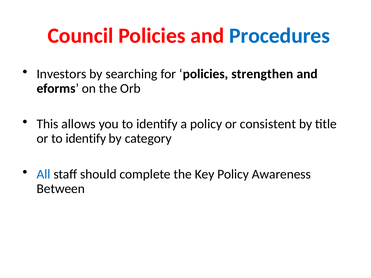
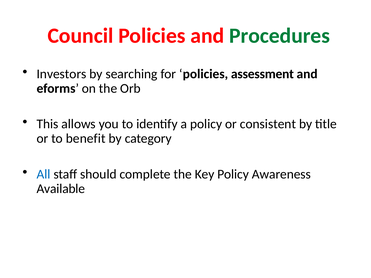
Procedures colour: blue -> green (280, 36)
strengthen: strengthen -> assessment (262, 74)
or to identify: identify -> benefit (86, 139)
Between: Between -> Available (61, 189)
